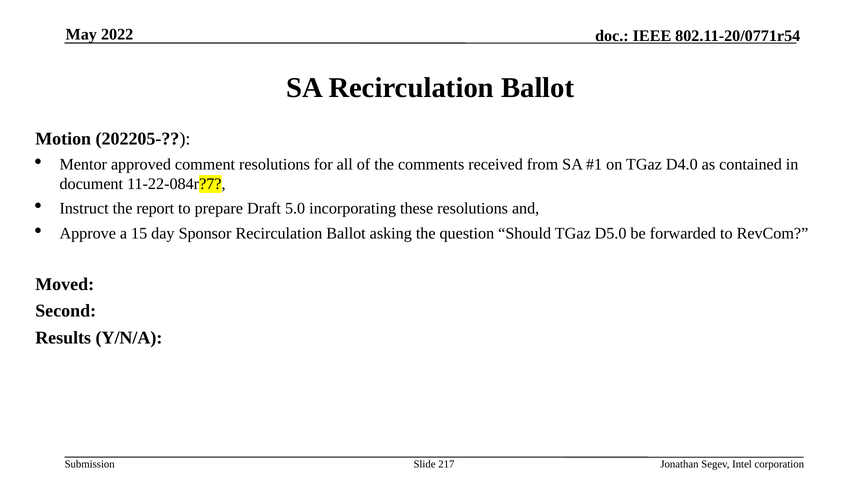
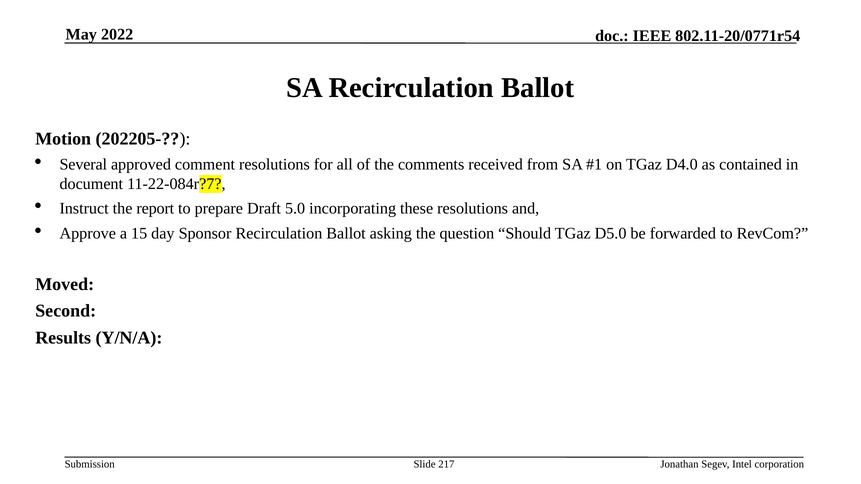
Mentor: Mentor -> Several (83, 165)
